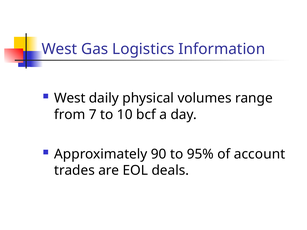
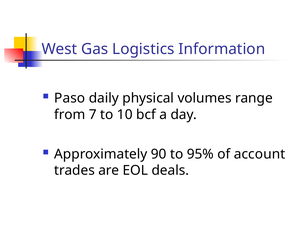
West: West -> Paso (70, 98)
